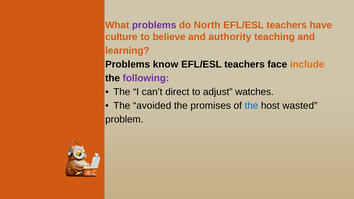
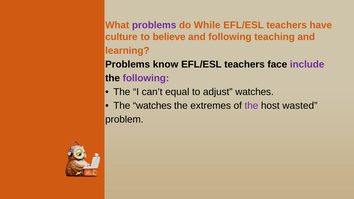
North: North -> While (207, 25)
and authority: authority -> following (230, 37)
include colour: orange -> purple (307, 64)
direct: direct -> equal (177, 92)
The avoided: avoided -> watches (152, 106)
promises: promises -> extremes (211, 106)
the colour: blue -> purple (251, 106)
